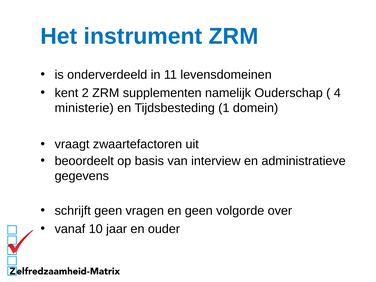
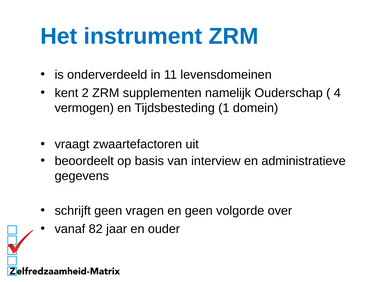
ministerie: ministerie -> vermogen (84, 108)
10: 10 -> 82 (96, 229)
